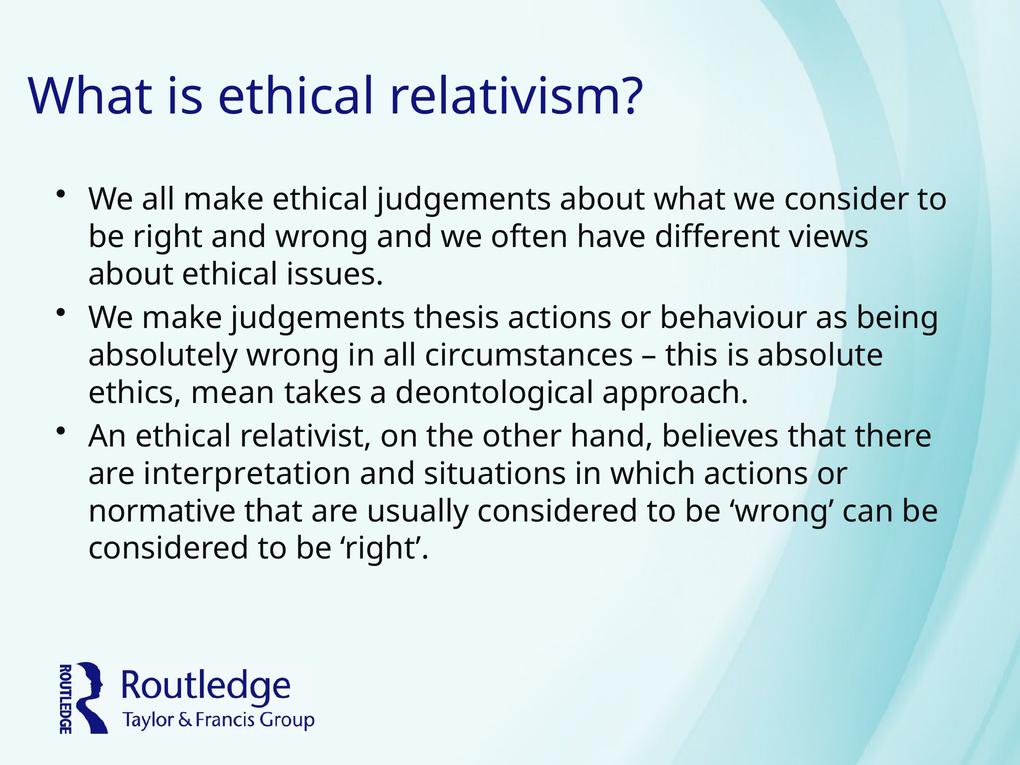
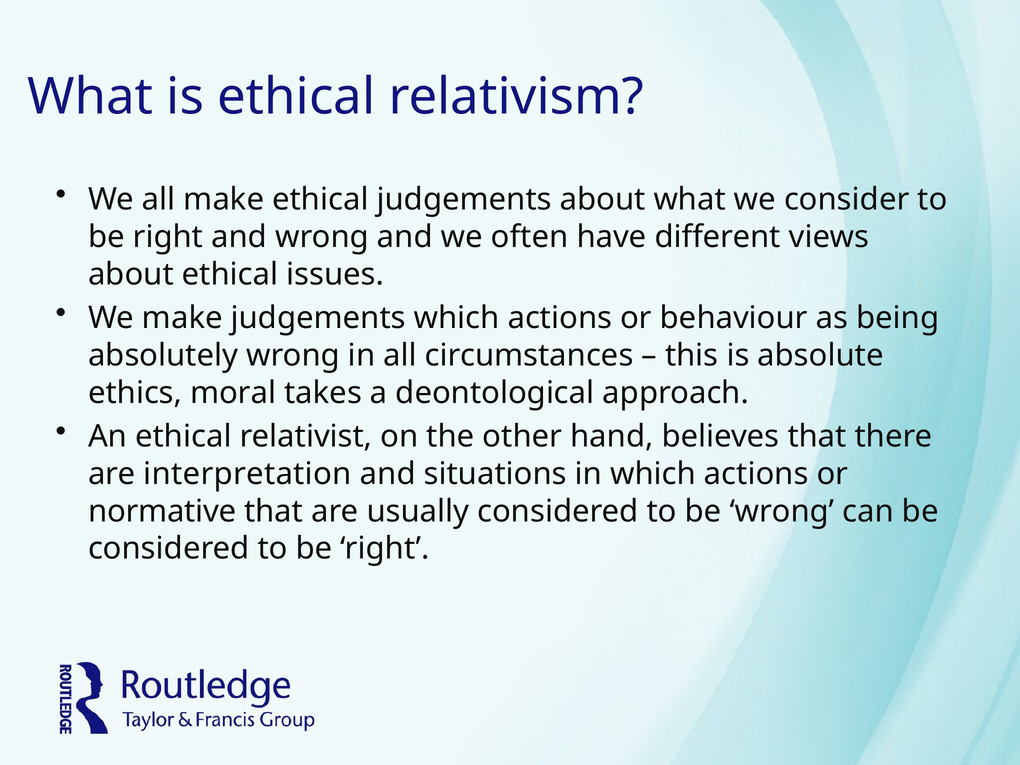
judgements thesis: thesis -> which (457, 318)
mean: mean -> moral (233, 393)
